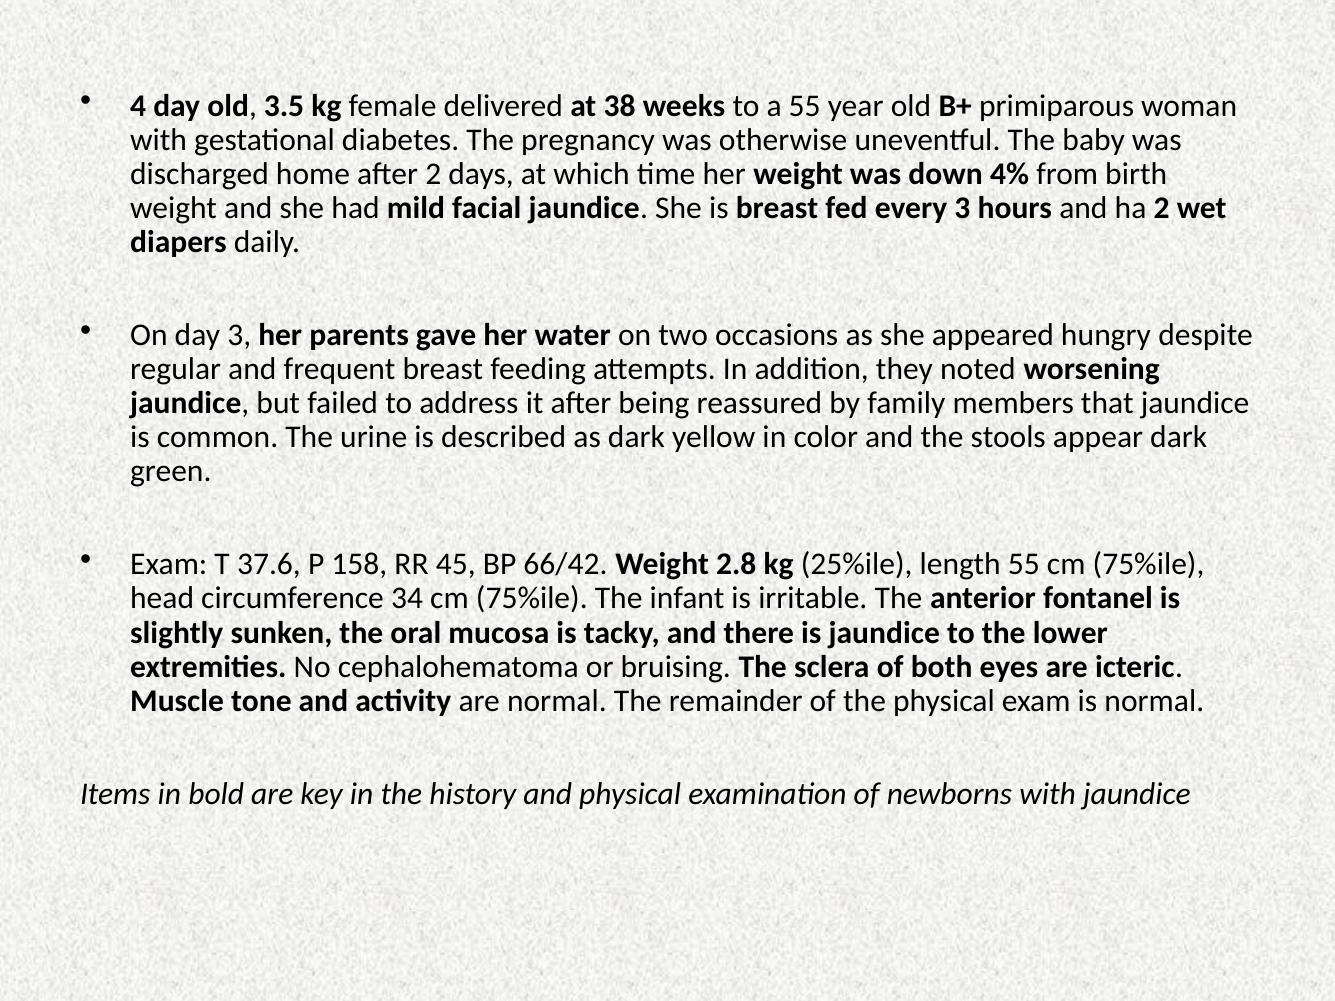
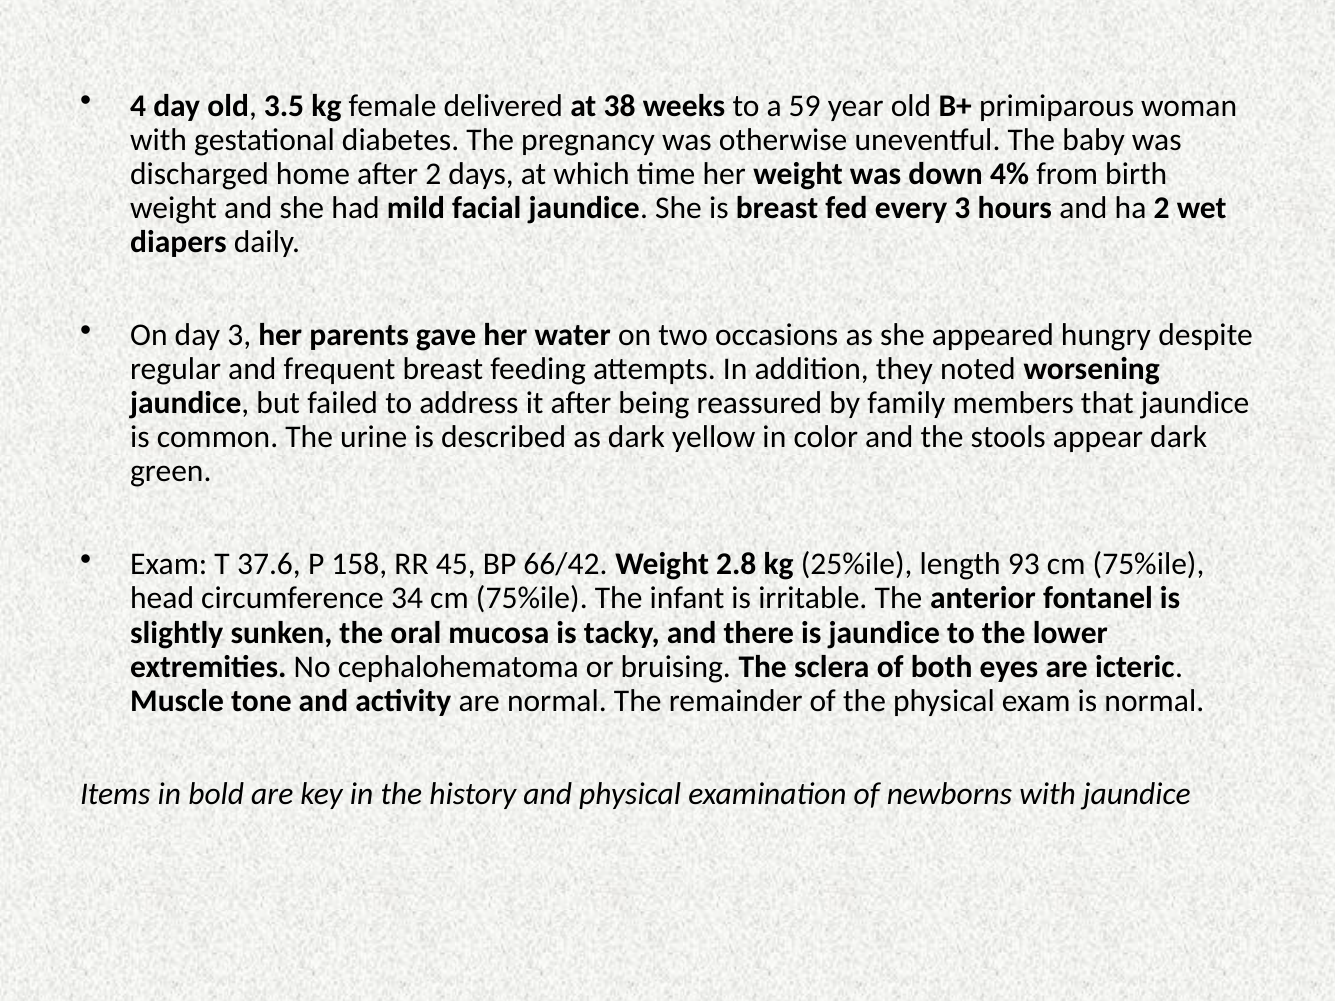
a 55: 55 -> 59 (805, 106)
length 55: 55 -> 93 (1024, 565)
